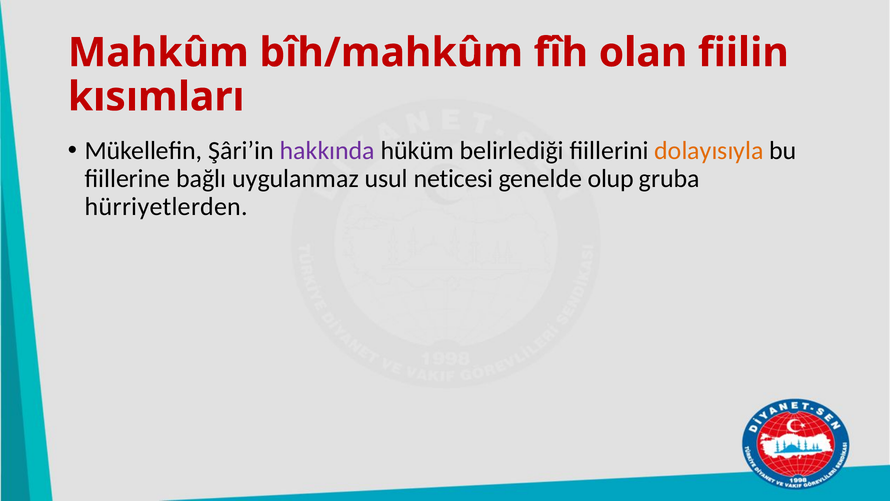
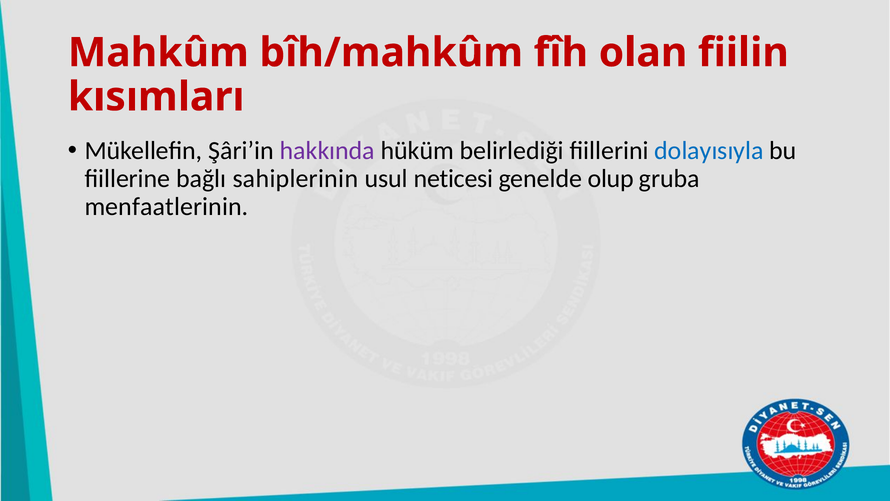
dolayısıyla colour: orange -> blue (709, 150)
uygulanmaz: uygulanmaz -> sahiplerinin (295, 179)
hürriyetlerden: hürriyetlerden -> menfaatlerinin (166, 207)
